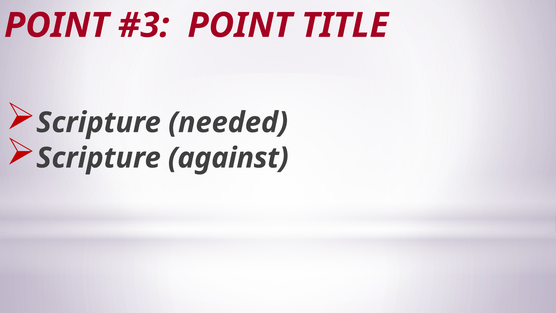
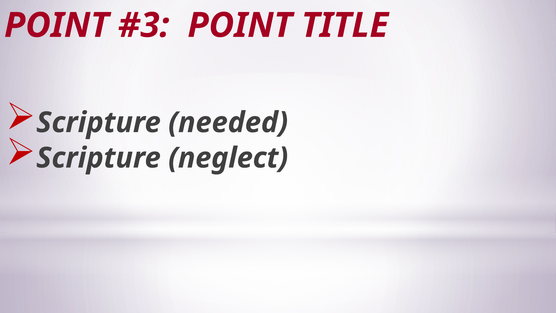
against: against -> neglect (228, 158)
